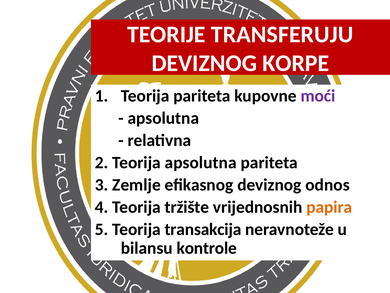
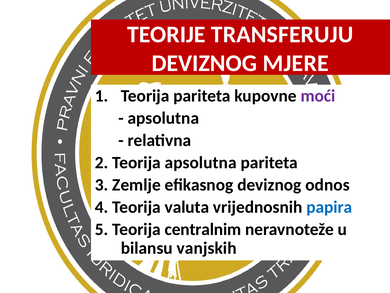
KORPE: KORPE -> MJERE (296, 63)
tržište: tržište -> valuta (187, 207)
papira colour: orange -> blue (329, 207)
transakcija: transakcija -> centralnim (203, 229)
kontrole: kontrole -> vanjskih (207, 248)
